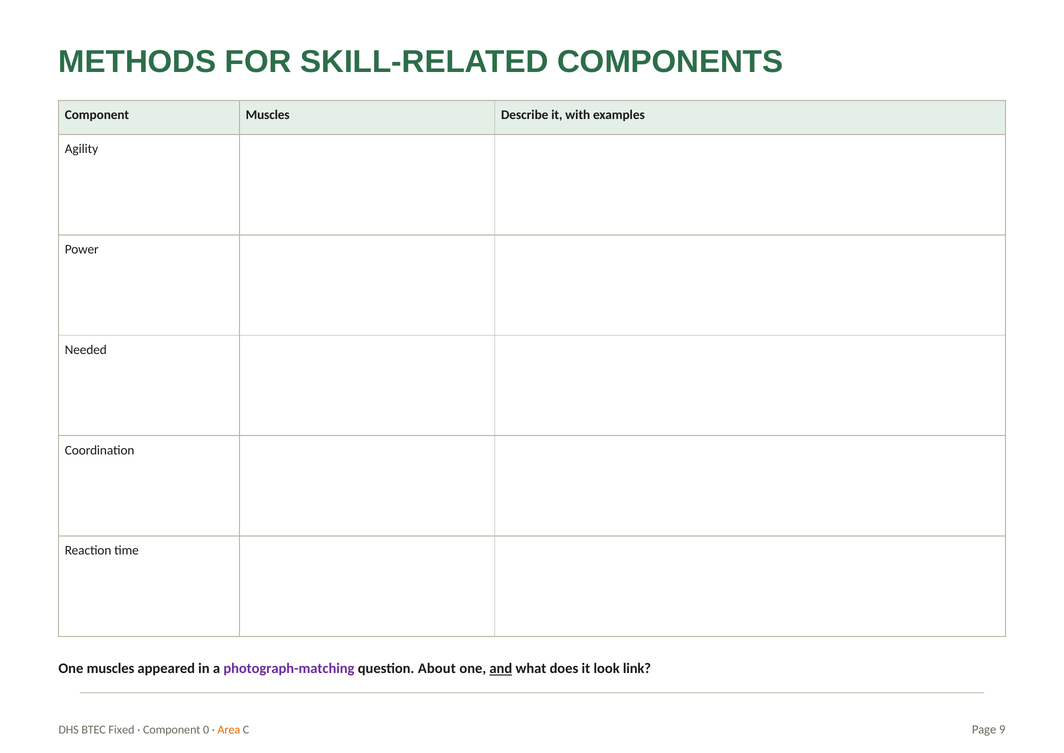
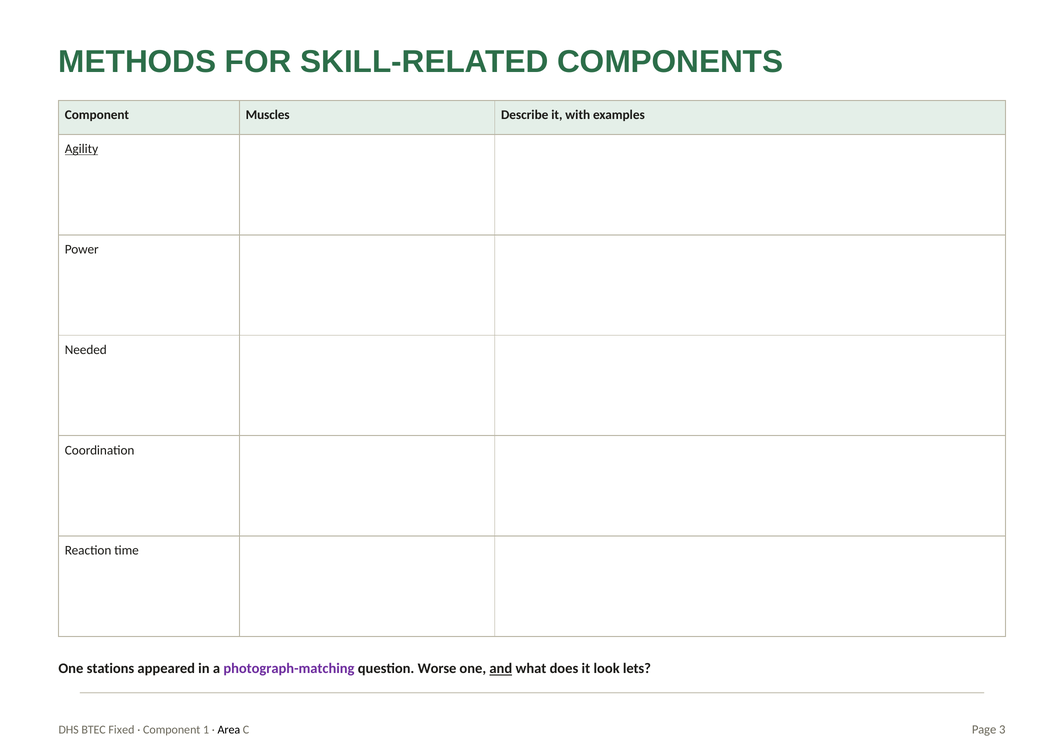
Agility underline: none -> present (81, 149)
One muscles: muscles -> stations (110, 668)
About: About -> Worse (437, 668)
link: link -> lets (637, 668)
0: 0 -> 1 (206, 729)
Area colour: orange -> black (229, 729)
9: 9 -> 3 (1002, 729)
